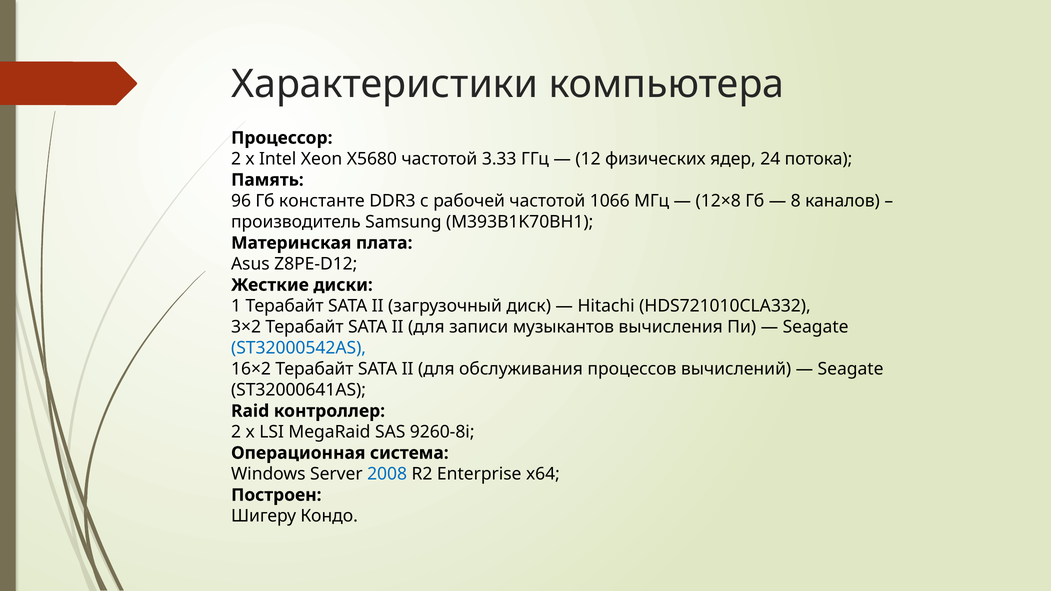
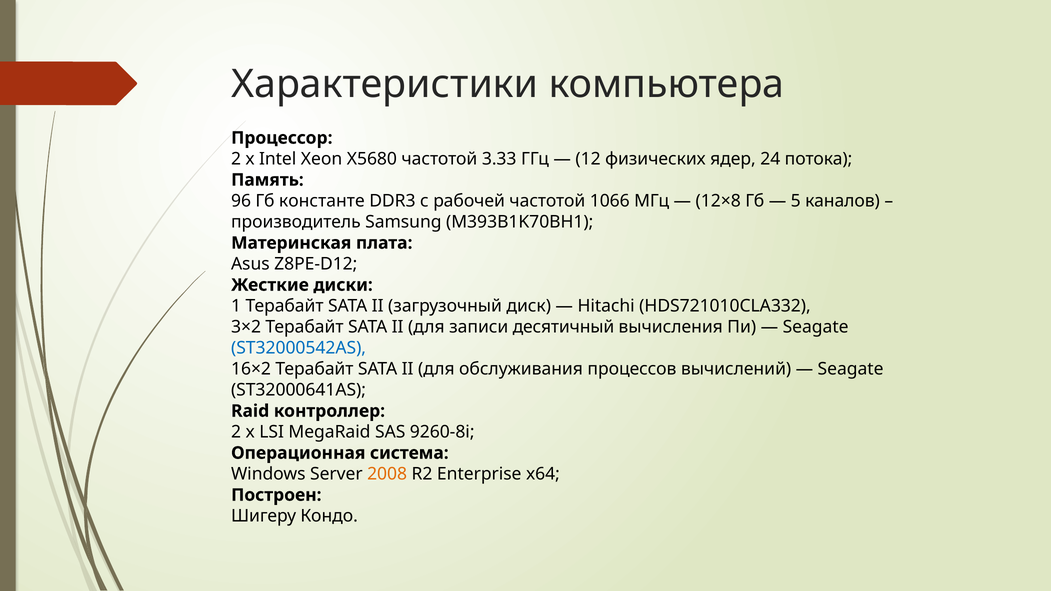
8: 8 -> 5 (796, 201)
музыкантов: музыкантов -> десятичный (563, 327)
2008 colour: blue -> orange (387, 474)
